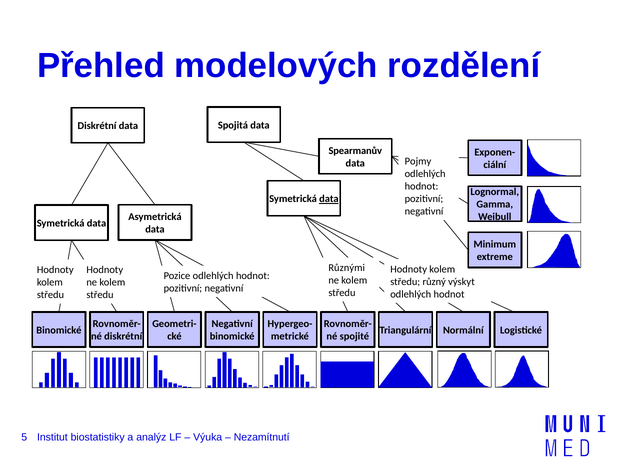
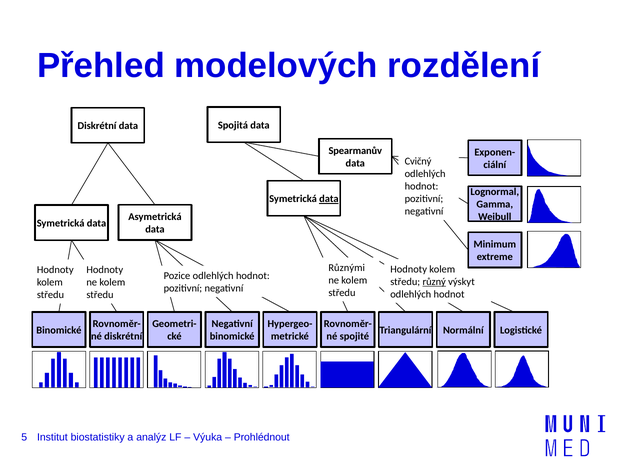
Pojmy: Pojmy -> Cvičný (418, 161)
různý underline: none -> present (434, 282)
Nezamítnutí: Nezamítnutí -> Prohlédnout (262, 437)
